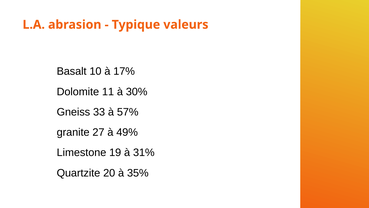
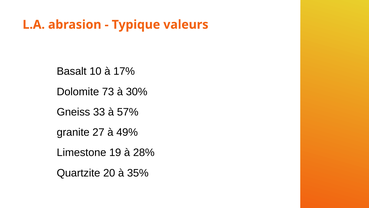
11: 11 -> 73 (108, 92)
31%: 31% -> 28% (144, 152)
